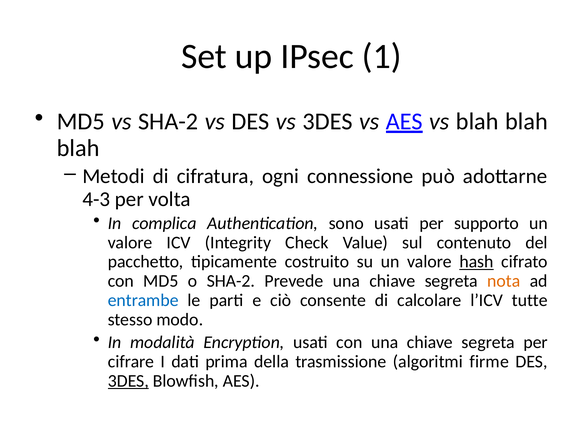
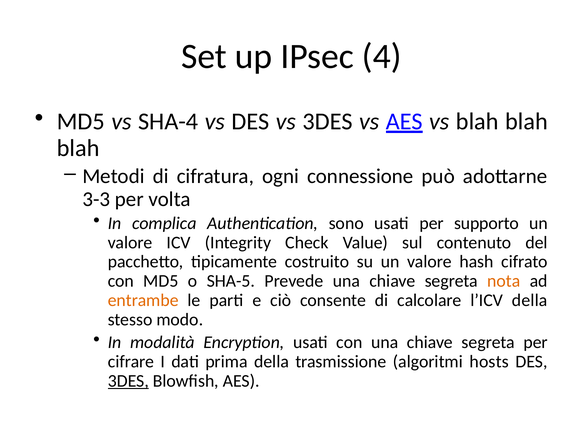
1: 1 -> 4 (382, 56)
vs SHA-2: SHA-2 -> SHA-4 (168, 121)
4-3: 4-3 -> 3-3 (96, 199)
hash underline: present -> none (477, 261)
o SHA-2: SHA-2 -> SHA-5 (231, 281)
entrambe colour: blue -> orange (143, 300)
l’ICV tutte: tutte -> della (530, 300)
firme: firme -> hosts (489, 361)
